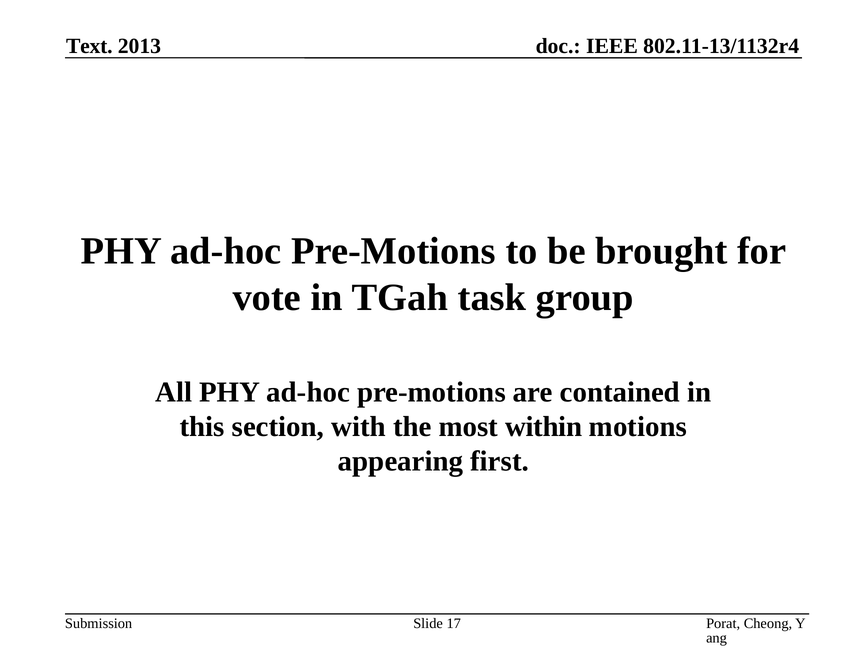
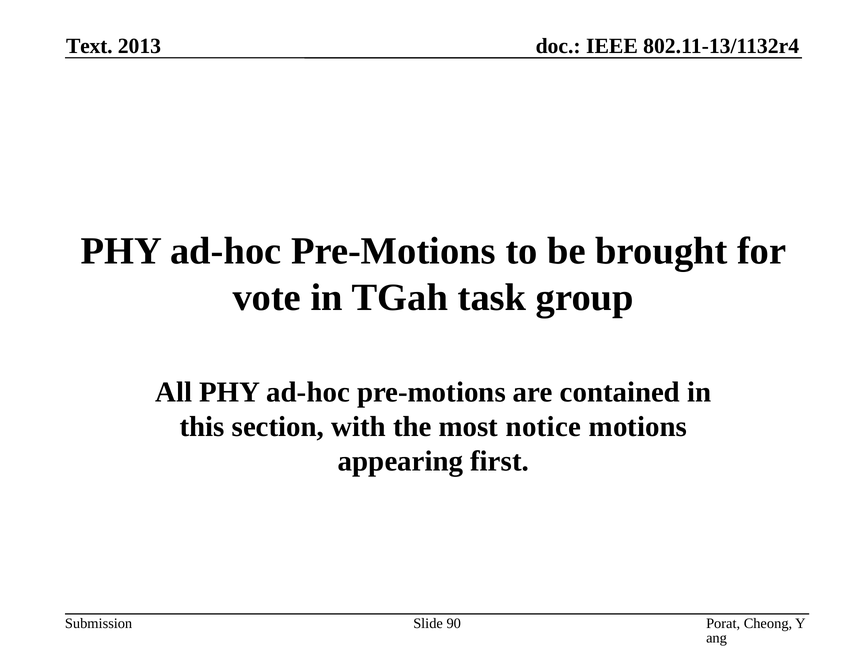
within: within -> notice (543, 427)
17: 17 -> 90 (454, 624)
